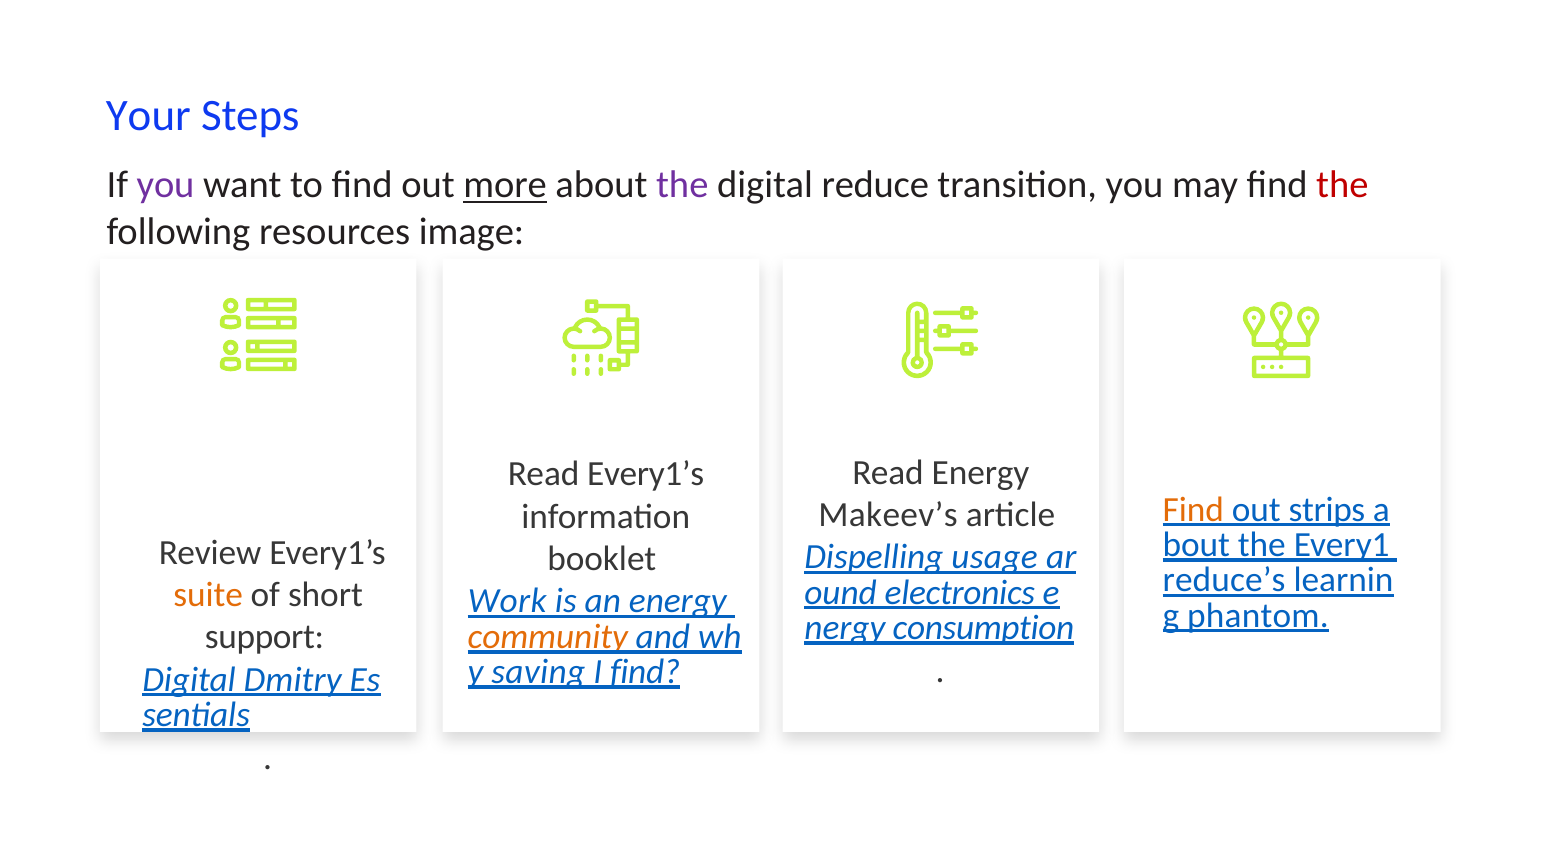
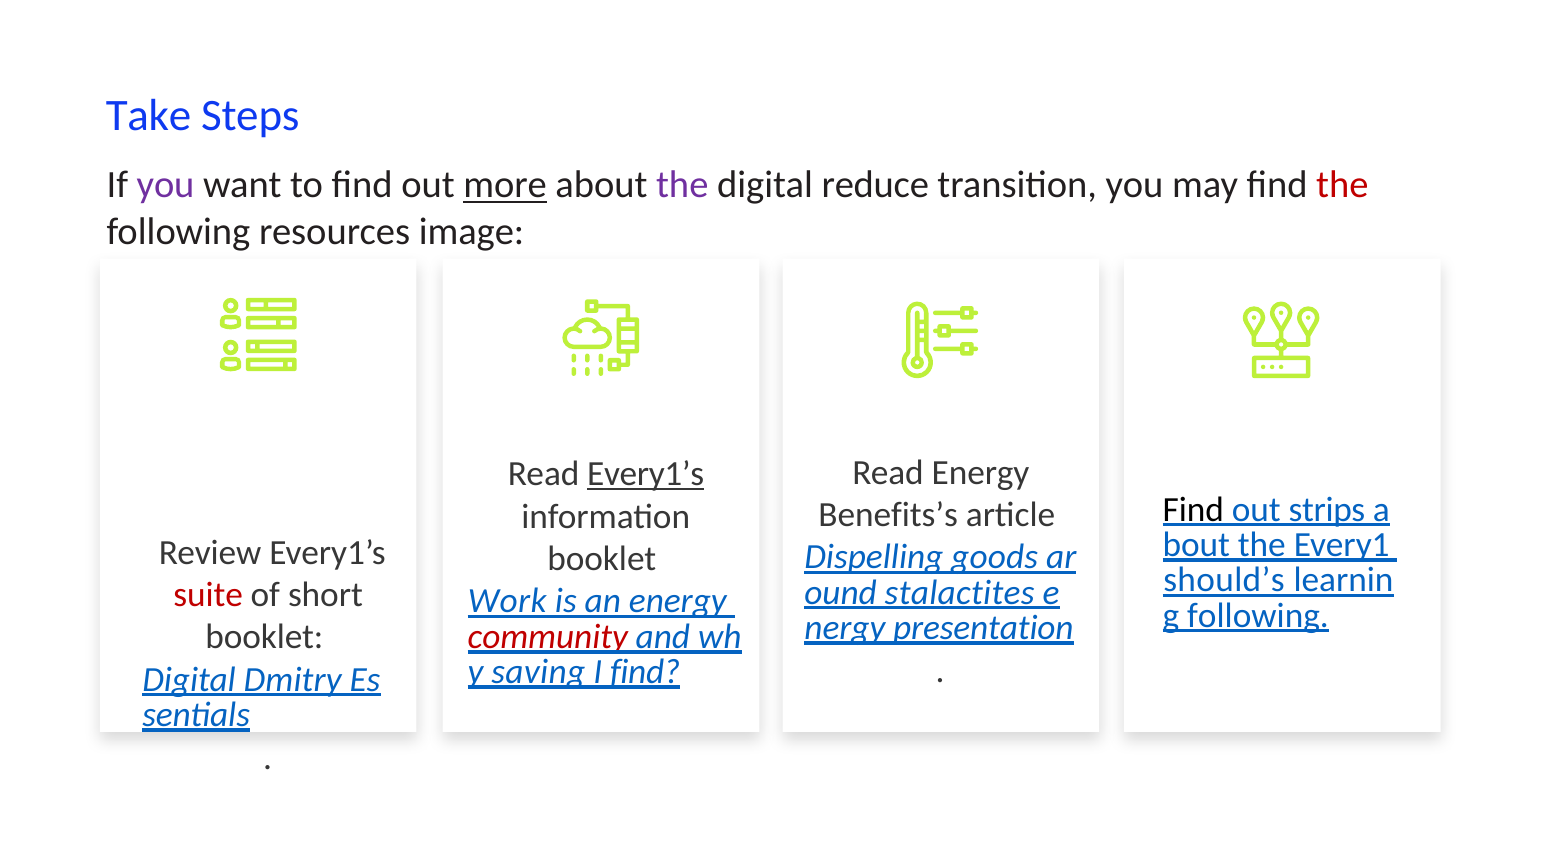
Your: Your -> Take (148, 116)
Every1’s underline: none -> present (646, 474)
Find colour: orange -> black (1193, 510)
Makeev’s: Makeev’s -> Benefits’s (888, 515)
usage: usage -> goods (995, 557)
reduce’s: reduce’s -> should’s (1224, 580)
electronics: electronics -> stalactites (960, 593)
suite colour: orange -> red (208, 595)
phantom: phantom -> following (1258, 616)
consumption: consumption -> presentation (983, 628)
community colour: orange -> red (548, 637)
support: support -> booklet (264, 637)
